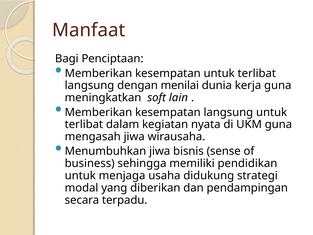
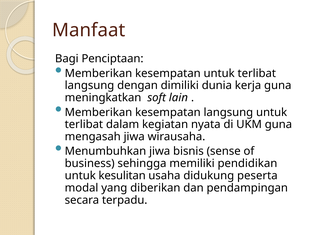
menilai: menilai -> dimiliki (180, 85)
menjaga: menjaga -> kesulitan (122, 175)
strategi: strategi -> peserta (257, 175)
